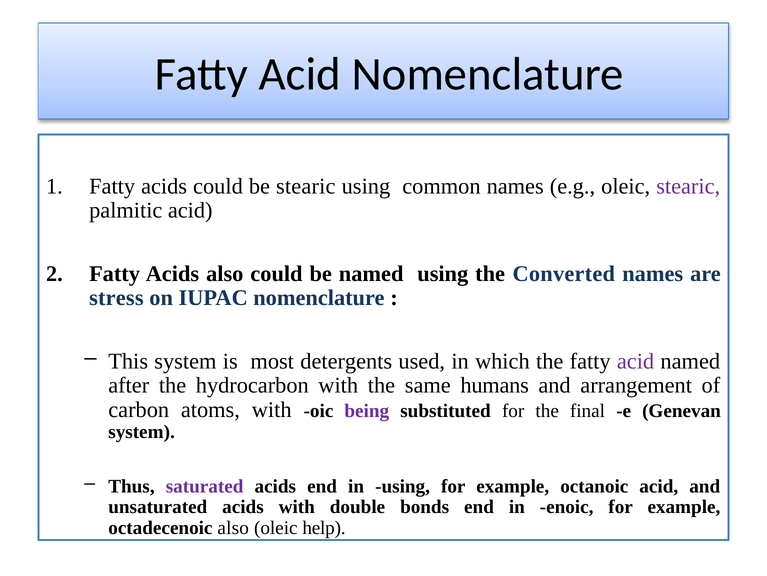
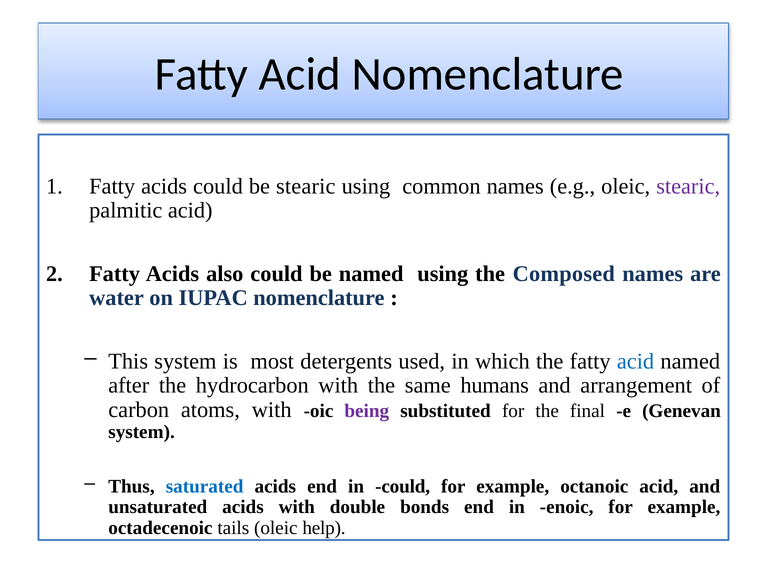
Converted: Converted -> Composed (564, 273)
stress: stress -> water (116, 298)
acid colour: purple -> blue (636, 361)
saturated colour: purple -> blue (205, 486)
in using: using -> could (403, 486)
octadecenoic also: also -> tails (233, 527)
